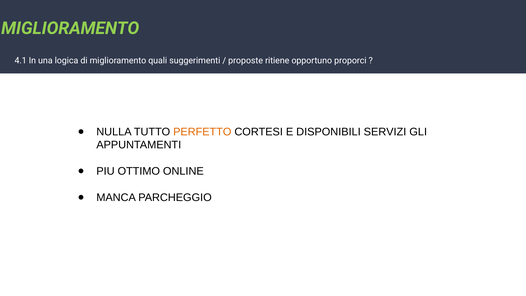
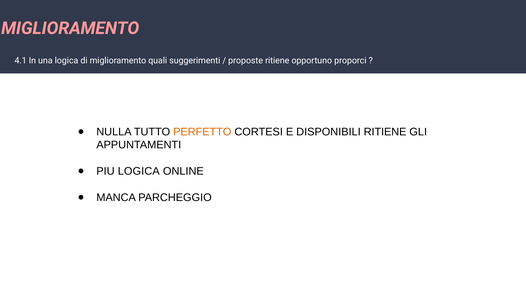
MIGLIORAMENTO colour: light green -> pink (70, 28)
DISPONIBILI SERVIZI: SERVIZI -> RITIENE (385, 132)
PIU OTTIMO: OTTIMO -> LOGICA (139, 171)
